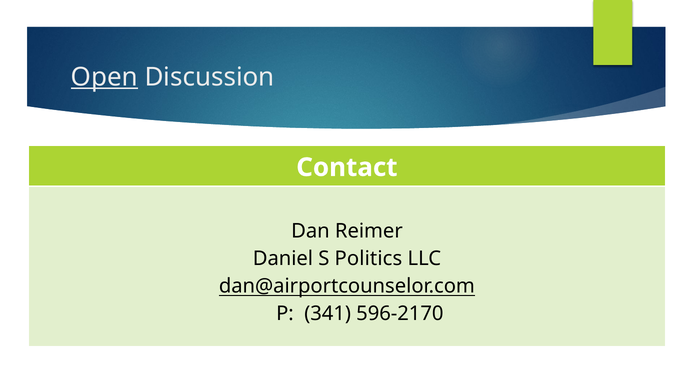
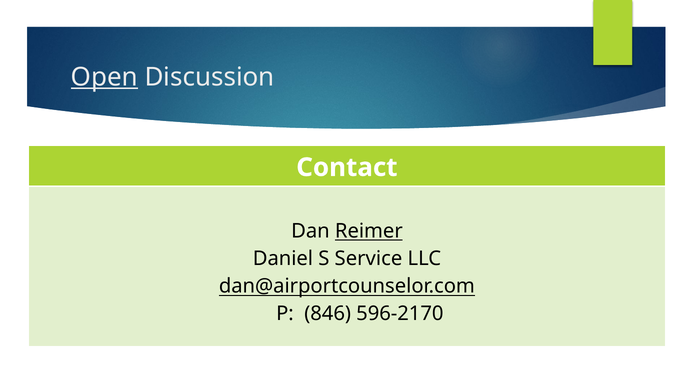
Reimer underline: none -> present (369, 231)
Politics: Politics -> Service (368, 259)
341: 341 -> 846 (328, 314)
